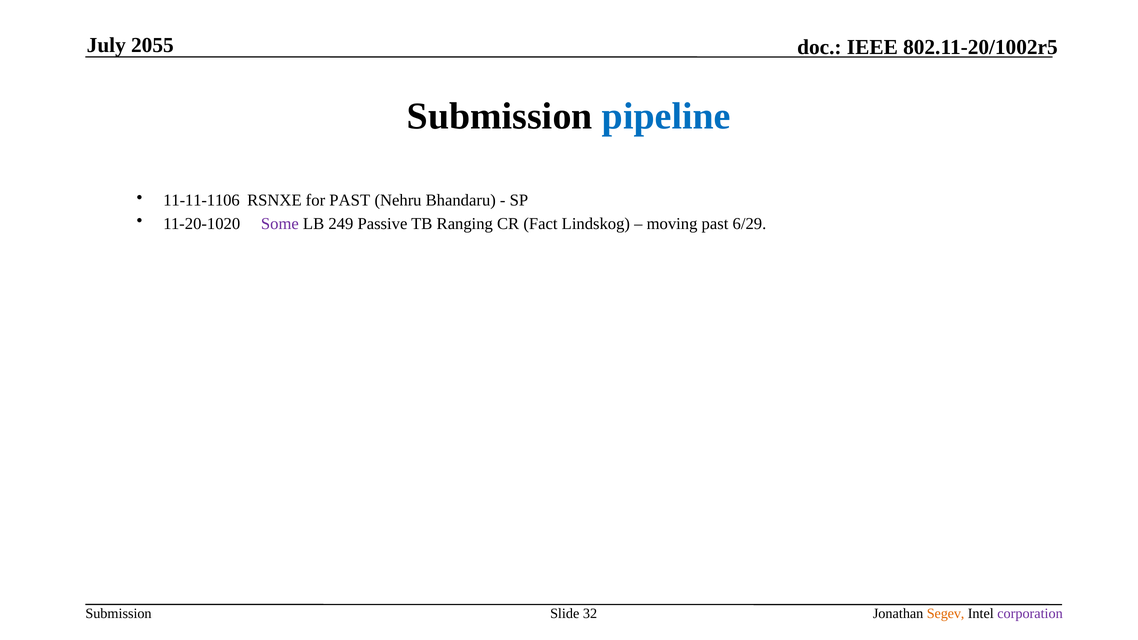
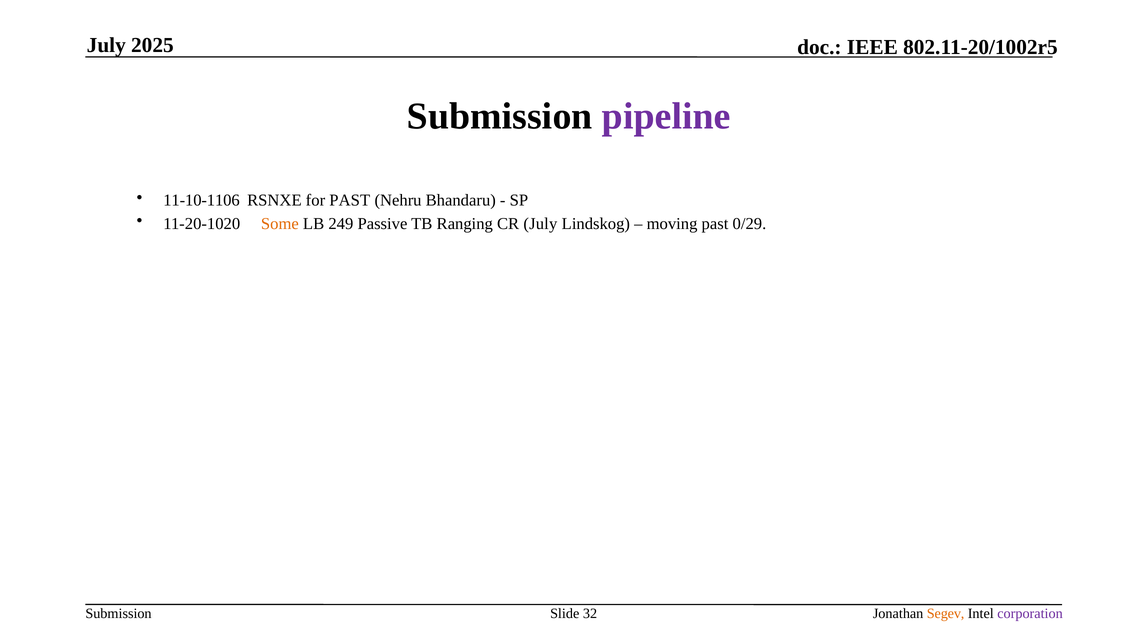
2055: 2055 -> 2025 (152, 45)
pipeline colour: blue -> purple (666, 116)
11-11-1106: 11-11-1106 -> 11-10-1106 (201, 200)
Some colour: purple -> orange (280, 224)
CR Fact: Fact -> July (540, 224)
6/29: 6/29 -> 0/29 (749, 224)
